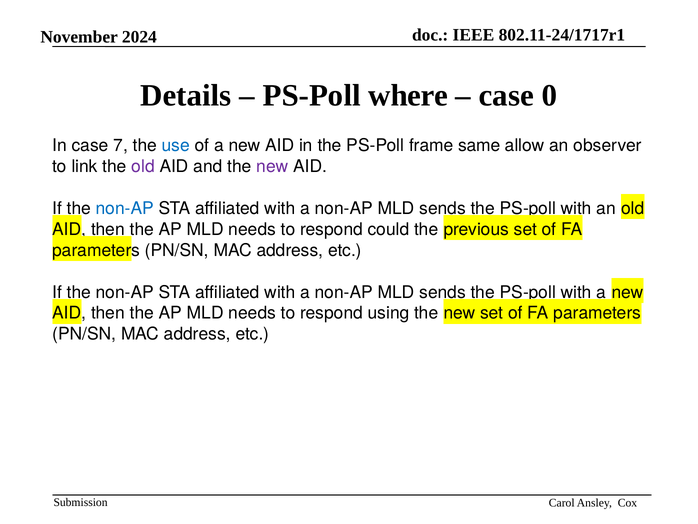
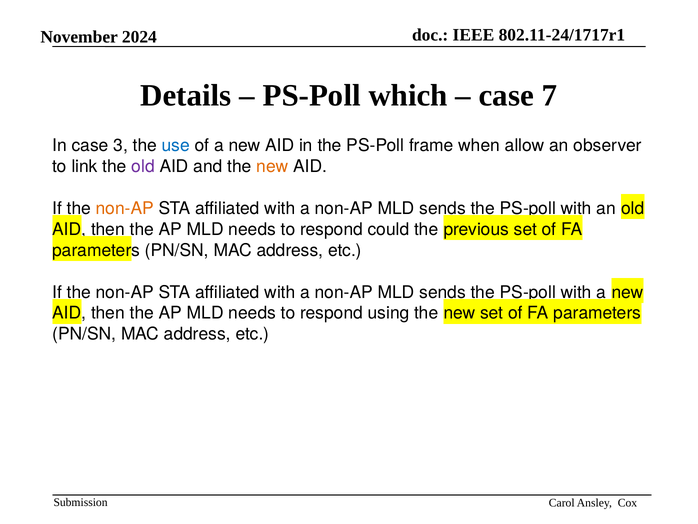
where: where -> which (408, 95)
0: 0 -> 7 (549, 95)
7: 7 -> 3 (121, 145)
same: same -> when (479, 145)
new colour: purple -> orange (272, 166)
non-AP colour: blue -> orange (125, 208)
